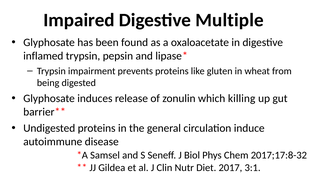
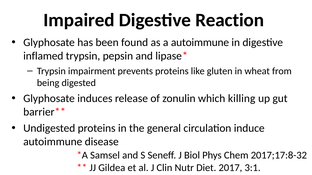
Multiple: Multiple -> Reaction (230, 20)
a oxaloacetate: oxaloacetate -> autoimmune (200, 43)
